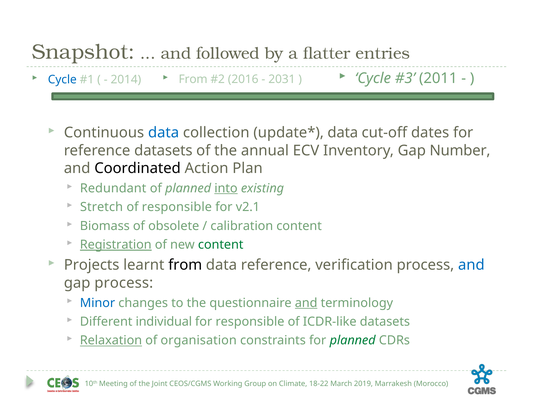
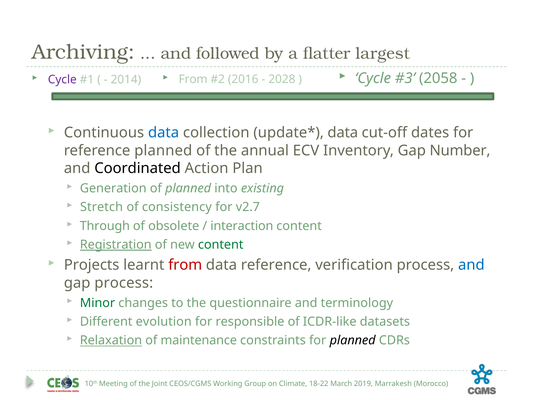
Snapshot: Snapshot -> Archiving (83, 52)
entries: entries -> largest (383, 53)
2011: 2011 -> 2058 (438, 78)
Cycle colour: blue -> purple (62, 80)
2031: 2031 -> 2028 (282, 79)
reference datasets: datasets -> planned (163, 150)
Redundant: Redundant -> Generation (113, 188)
into underline: present -> none (226, 188)
of responsible: responsible -> consistency (177, 207)
v2.1: v2.1 -> v2.7 (248, 207)
Biomass: Biomass -> Through (105, 226)
calibration: calibration -> interaction (242, 226)
from colour: black -> red (185, 265)
Minor colour: blue -> green (98, 303)
and underline: present -> none (306, 303)
individual: individual -> evolution (164, 321)
organisation: organisation -> maintenance (199, 340)
planned colour: green -> black (353, 340)
